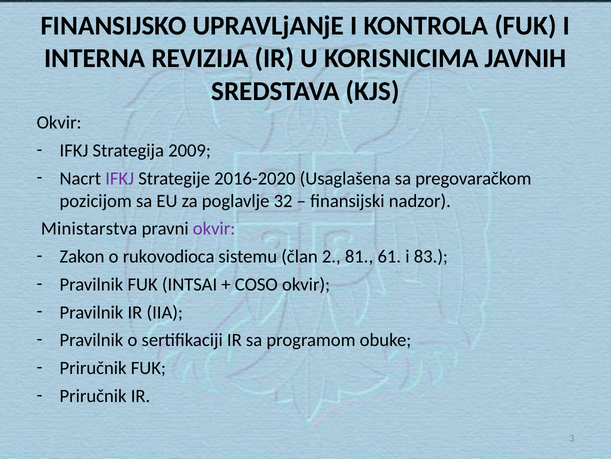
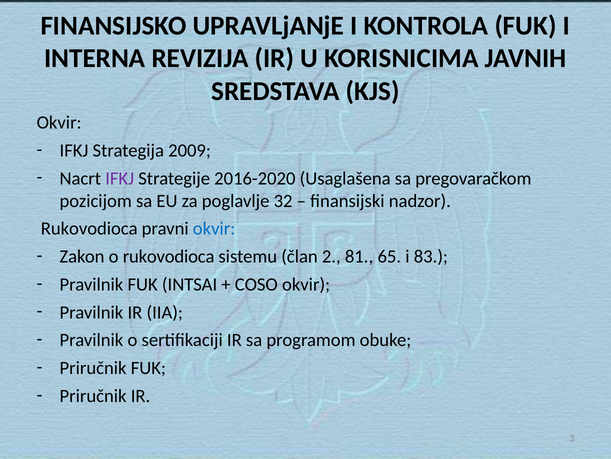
Ministarstva: Ministarstva -> Rukovodioca (89, 228)
okvir colour: purple -> blue (214, 228)
61: 61 -> 65 (389, 256)
